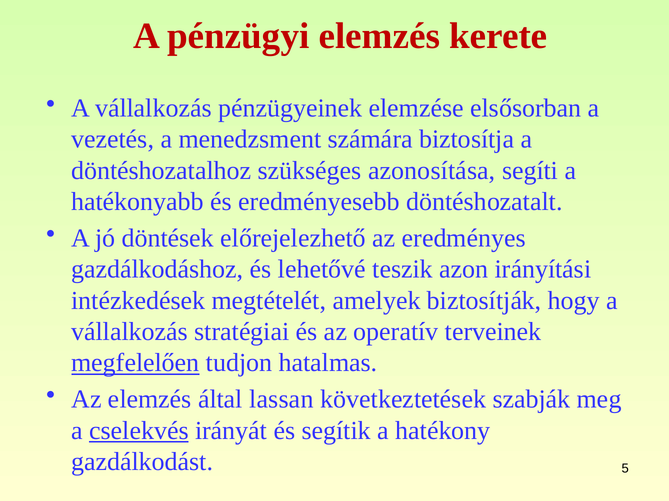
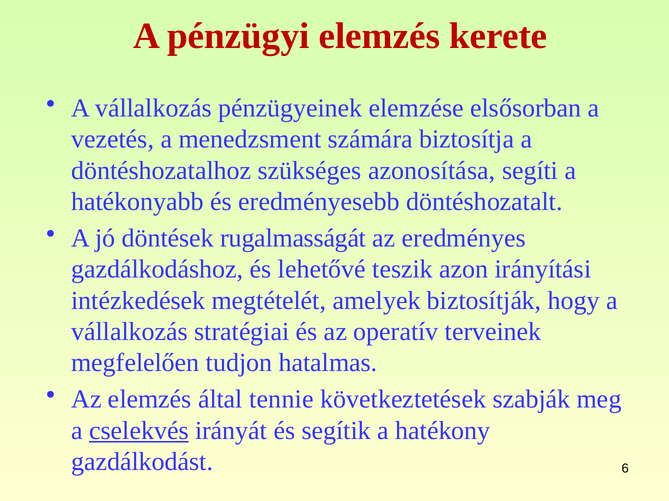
előrejelezhető: előrejelezhető -> rugalmasságát (293, 238)
megfelelően underline: present -> none (135, 363)
lassan: lassan -> tennie (281, 400)
5: 5 -> 6 (625, 469)
